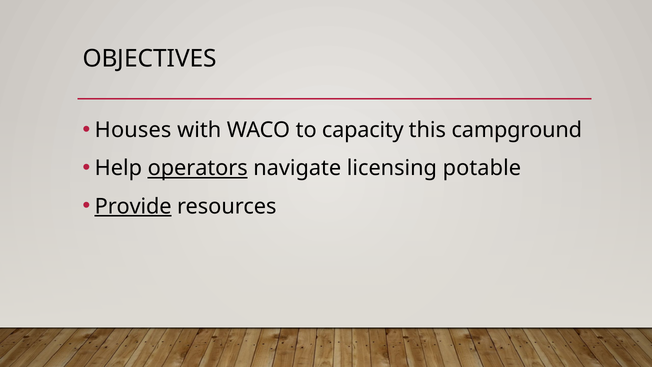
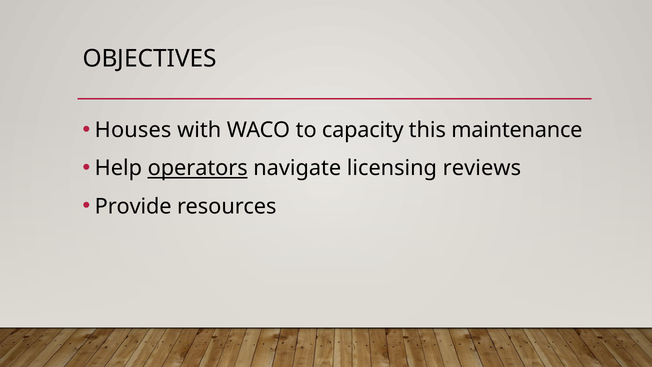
campground: campground -> maintenance (517, 130)
potable: potable -> reviews (482, 168)
Provide underline: present -> none (133, 206)
